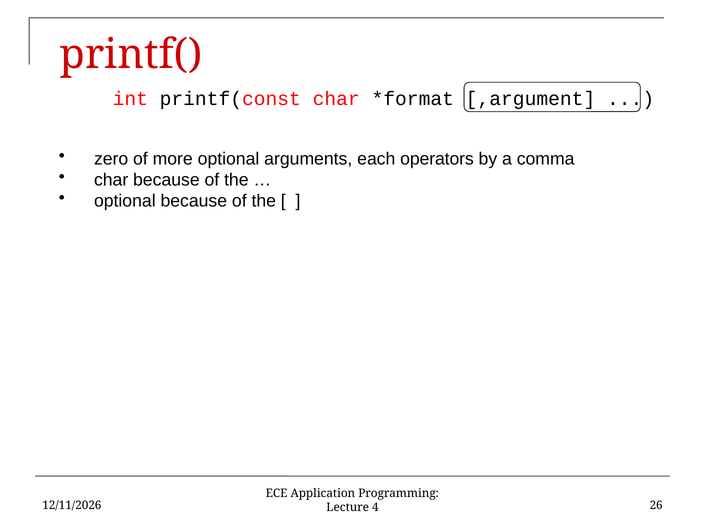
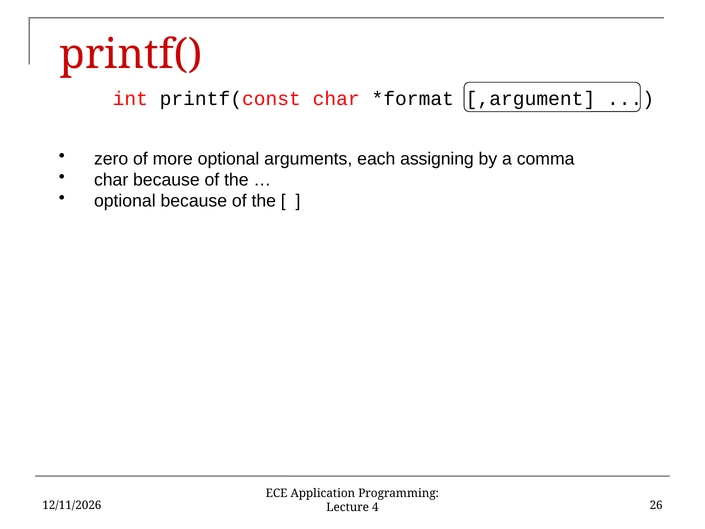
operators: operators -> assigning (437, 159)
